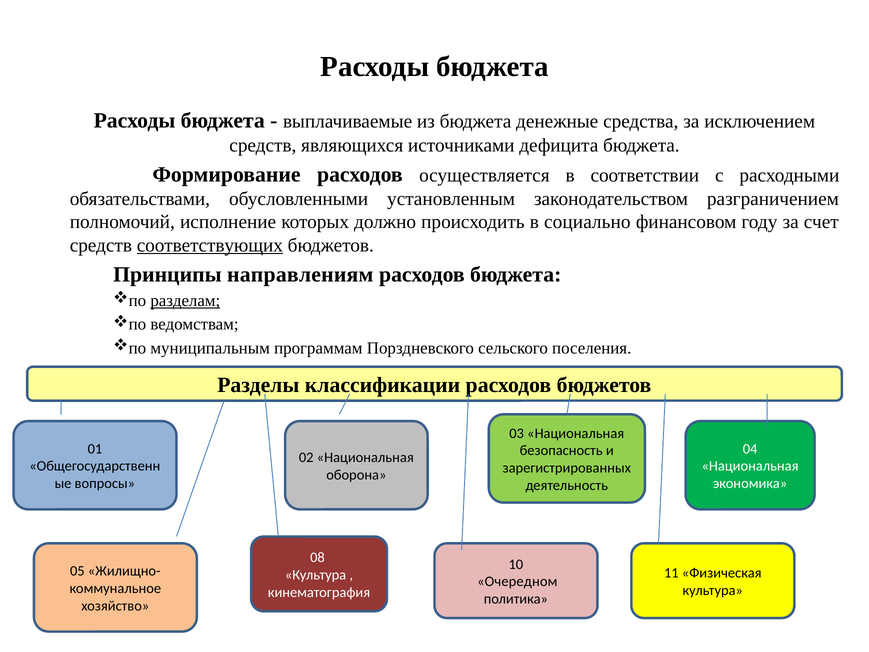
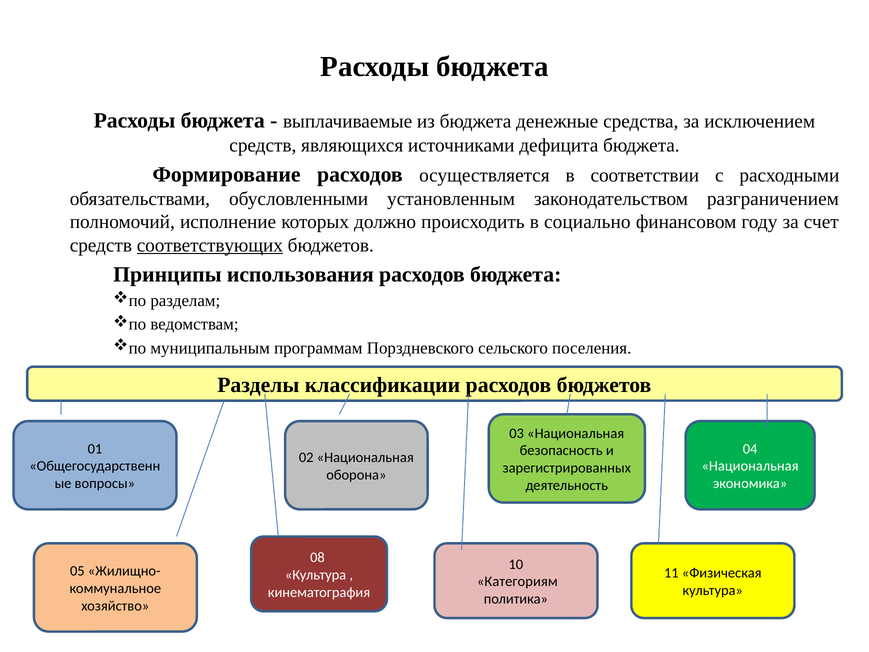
направлениям: направлениям -> использования (300, 274)
разделам underline: present -> none (185, 300)
Очередном: Очередном -> Категориям (517, 581)
